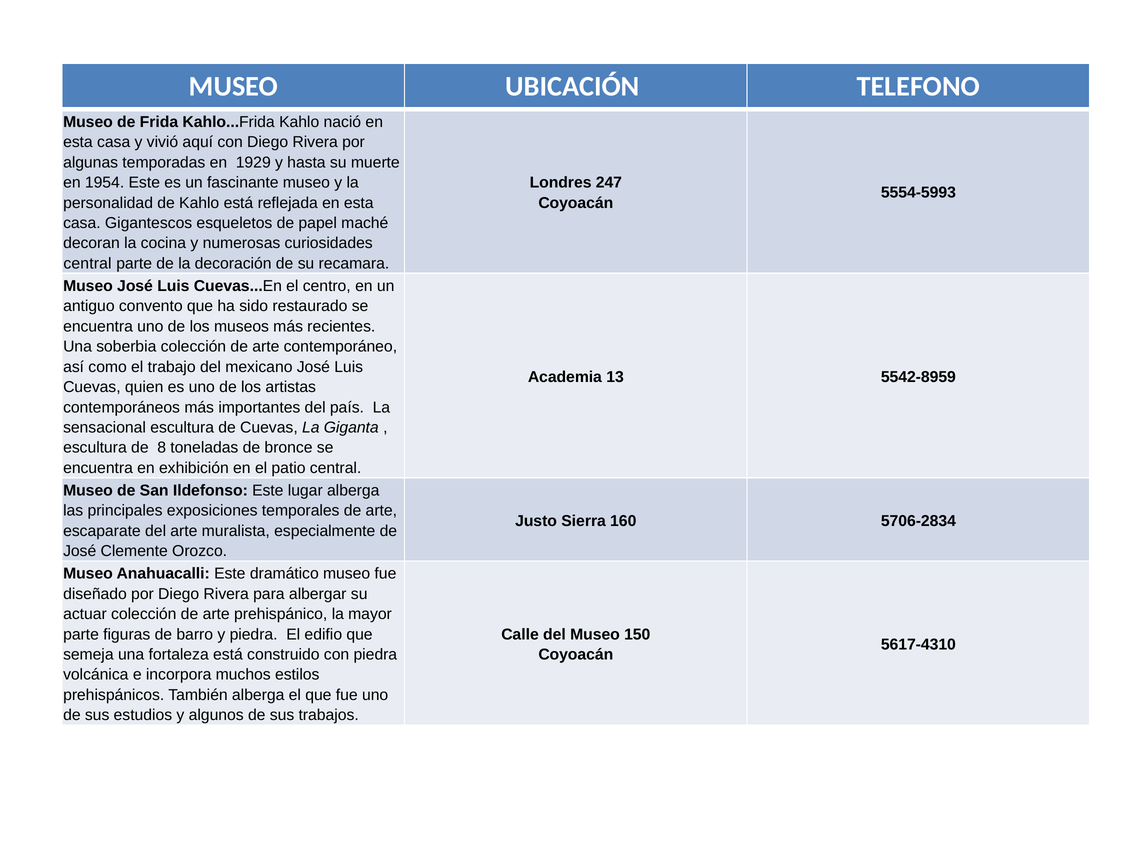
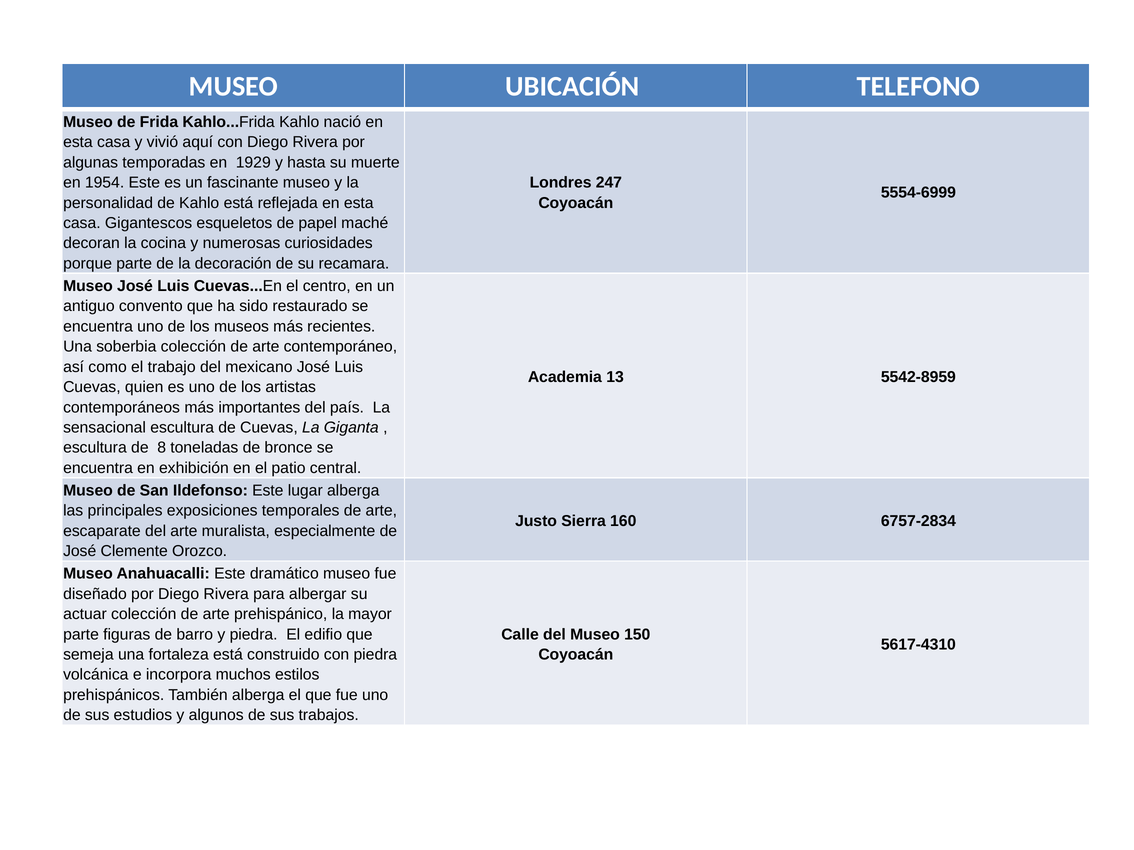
5554-5993: 5554-5993 -> 5554-6999 (918, 193)
central: central -> porque (88, 264)
5706-2834: 5706-2834 -> 6757-2834 (918, 521)
